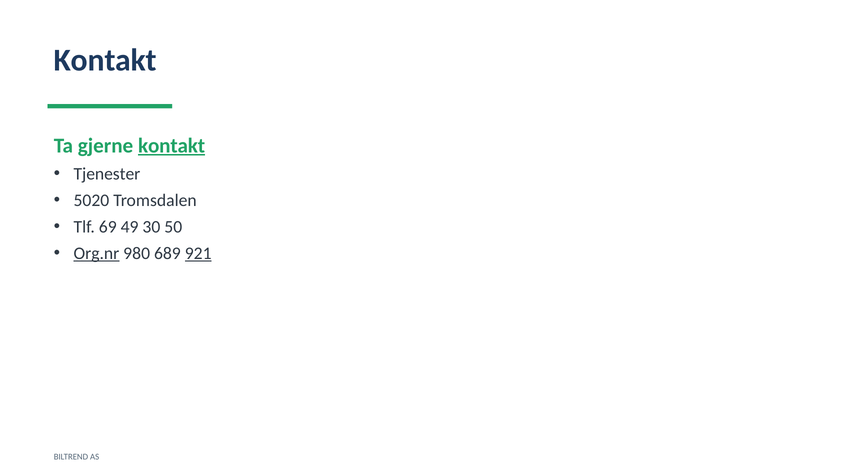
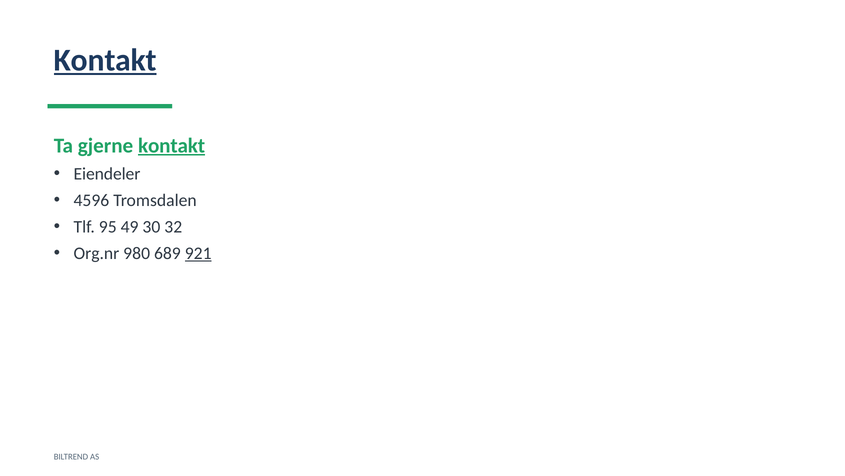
Kontakt underline: none -> present (105, 60)
Tjenester: Tjenester -> Eiendeler (107, 174)
5020: 5020 -> 4596 (91, 200)
69: 69 -> 95 (108, 227)
50: 50 -> 32 (173, 227)
Org.nr underline: present -> none (96, 253)
